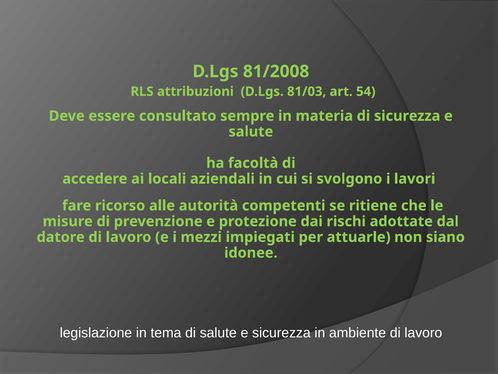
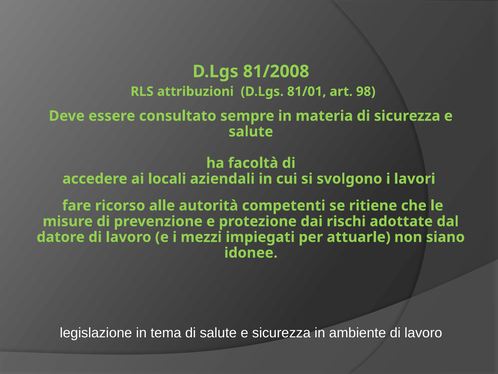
81/03: 81/03 -> 81/01 (307, 91)
54: 54 -> 98 (366, 91)
